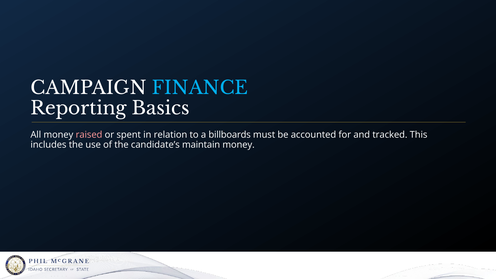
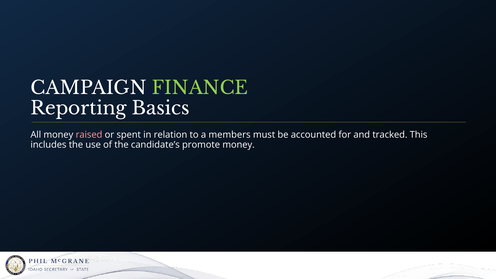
FINANCE colour: light blue -> light green (200, 88)
billboards: billboards -> members (230, 135)
maintain: maintain -> promote (201, 145)
